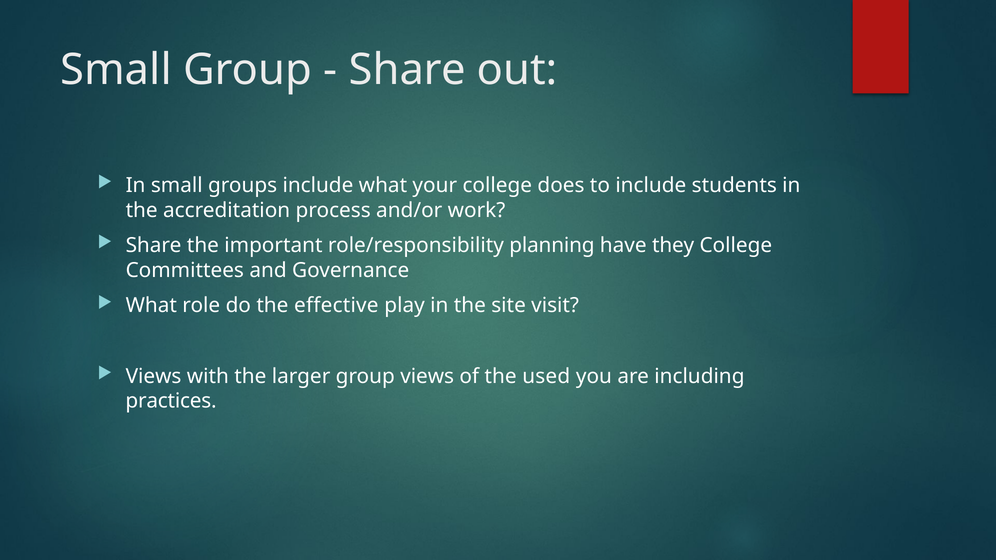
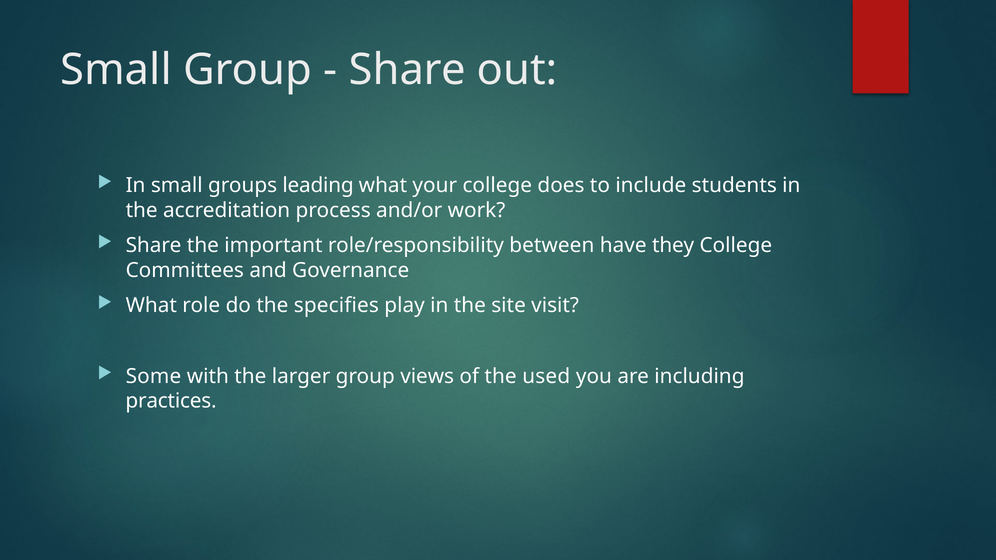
groups include: include -> leading (318, 185)
planning: planning -> between (552, 246)
effective: effective -> specifies (336, 306)
Views: Views -> Some (153, 376)
